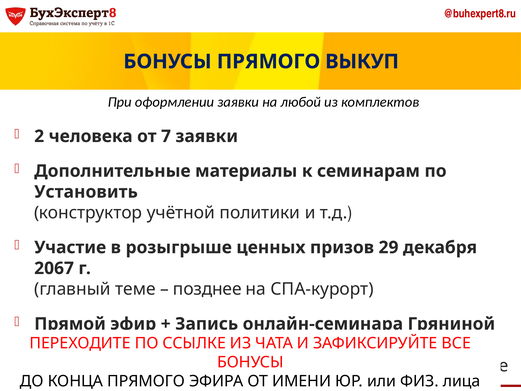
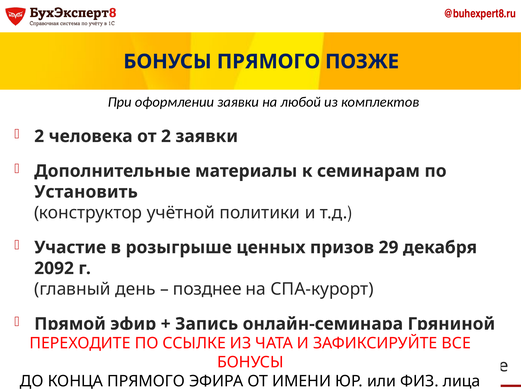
ВЫКУП: ВЫКУП -> ПОЗЖЕ (362, 62)
от 7: 7 -> 2 (166, 136)
2067: 2067 -> 2092 (54, 268)
теме: теме -> день (135, 289)
